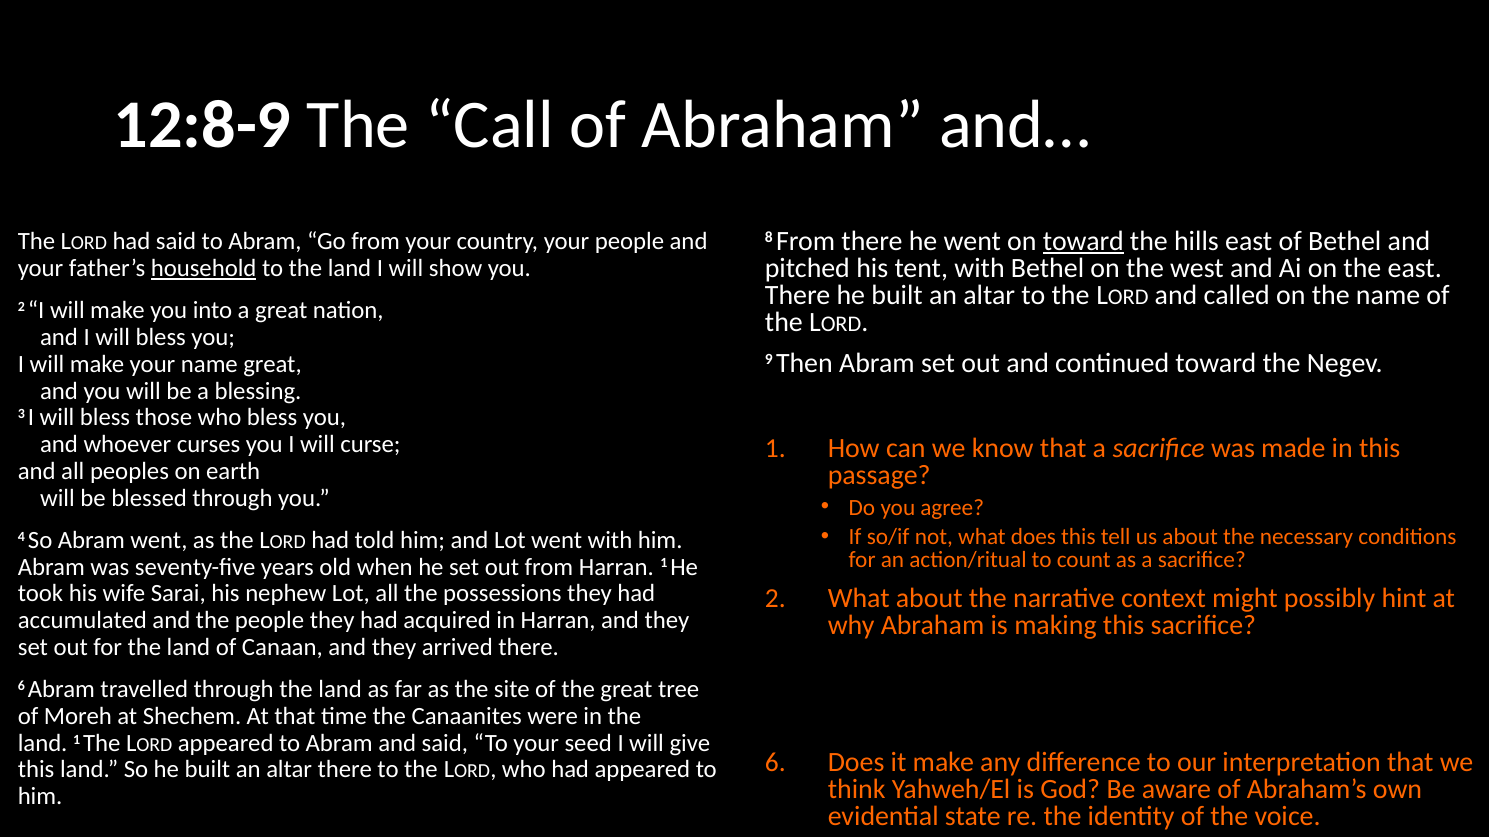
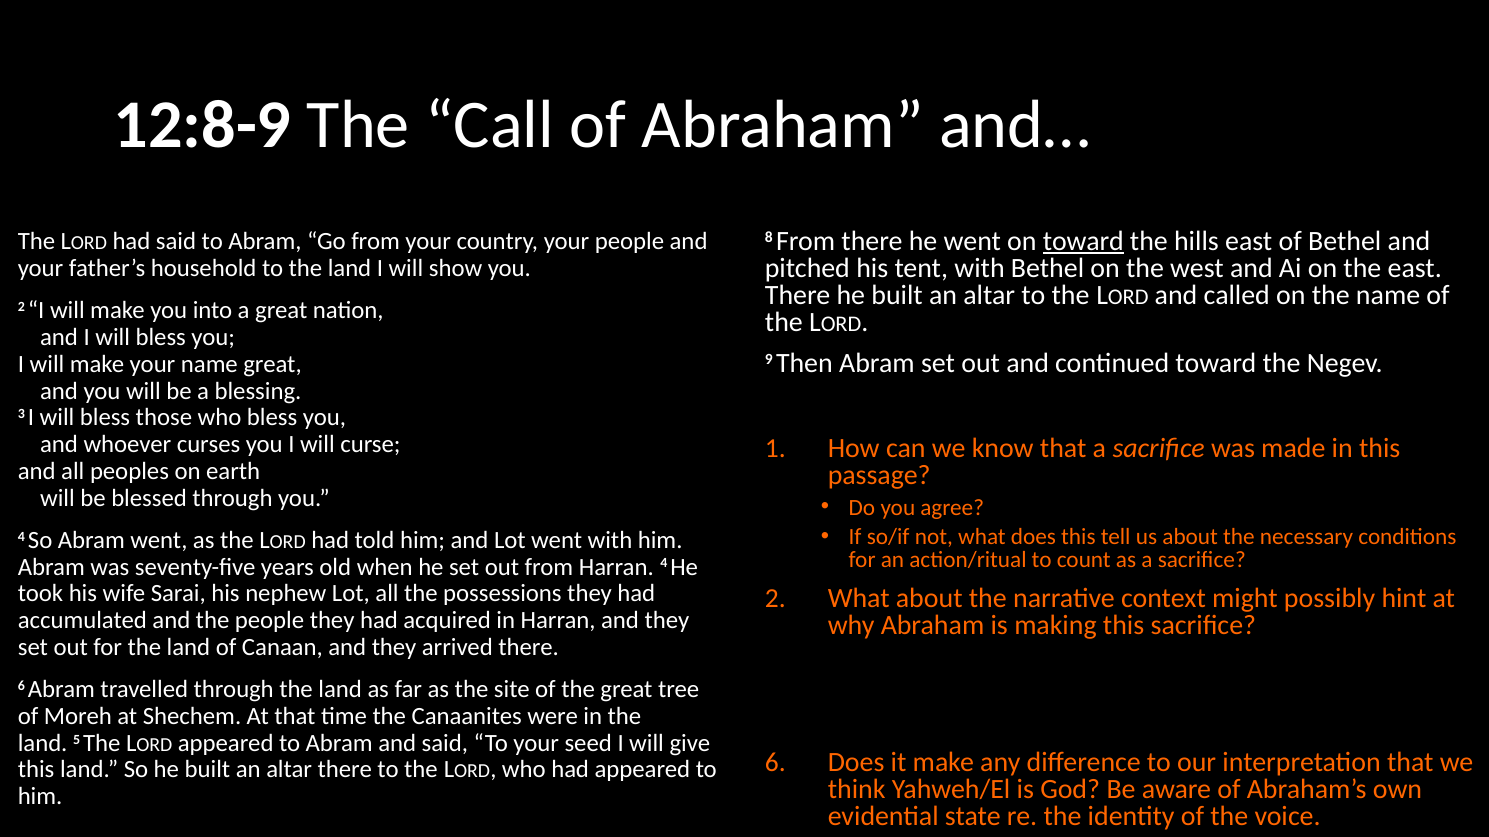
household underline: present -> none (204, 269)
Harran 1: 1 -> 4 (664, 564)
land 1: 1 -> 5 (77, 740)
